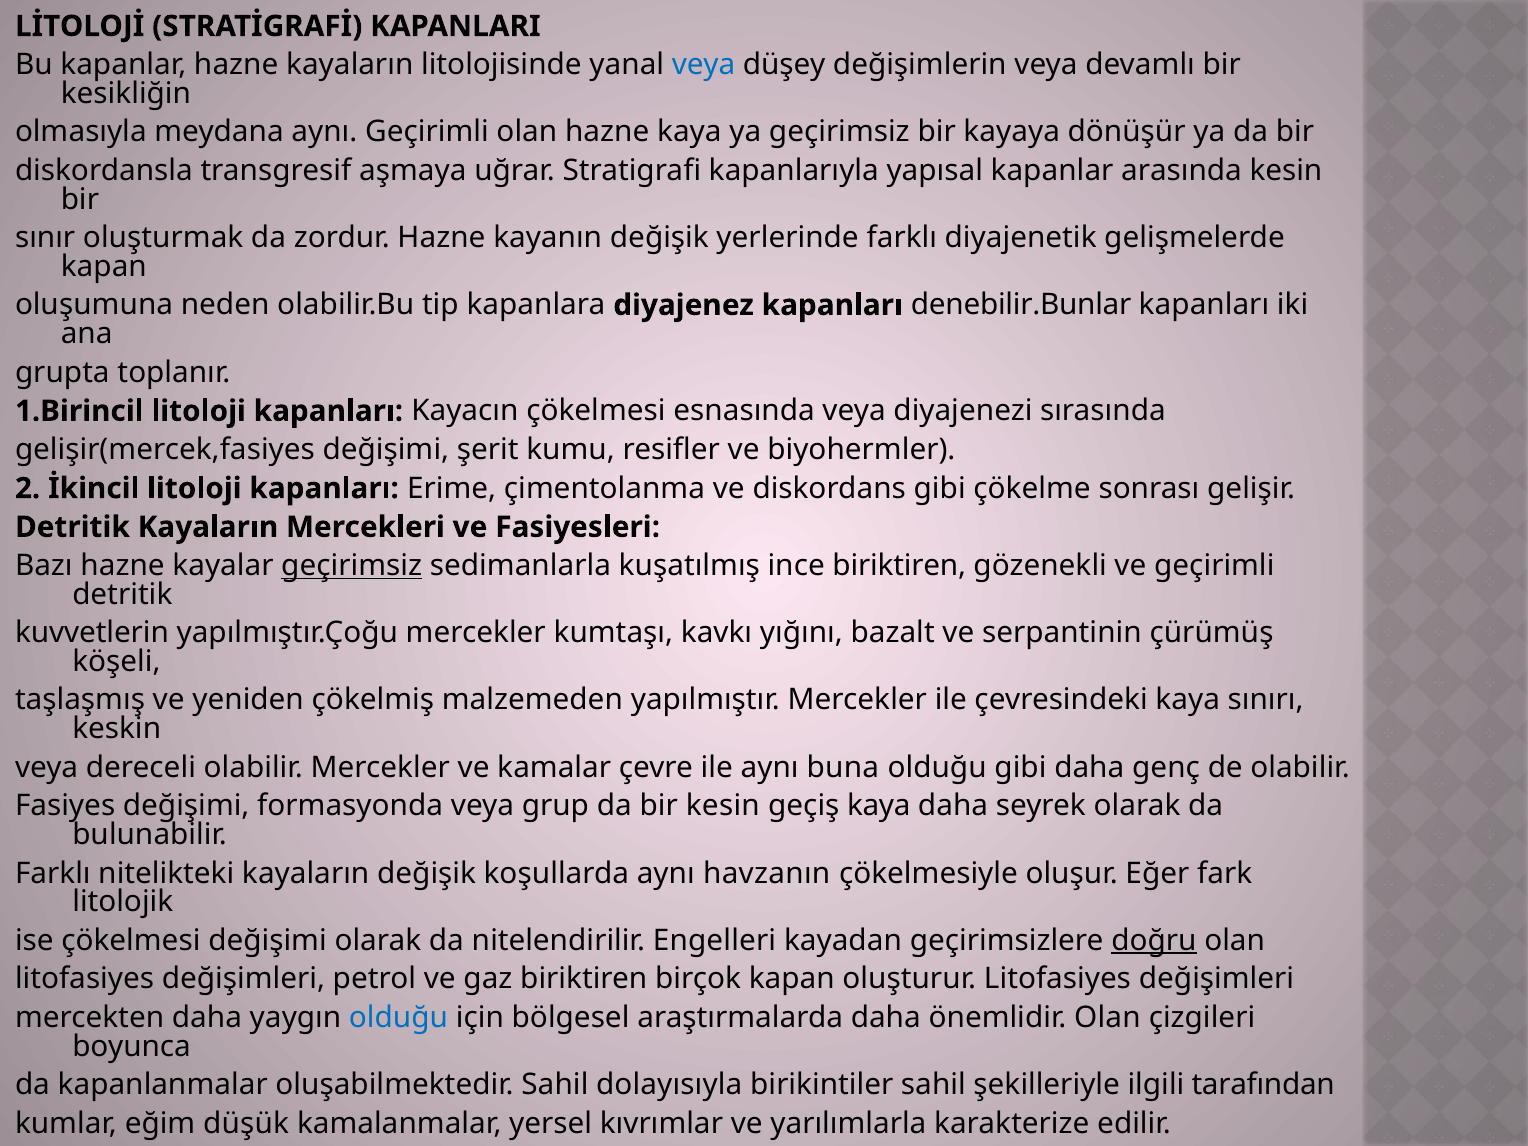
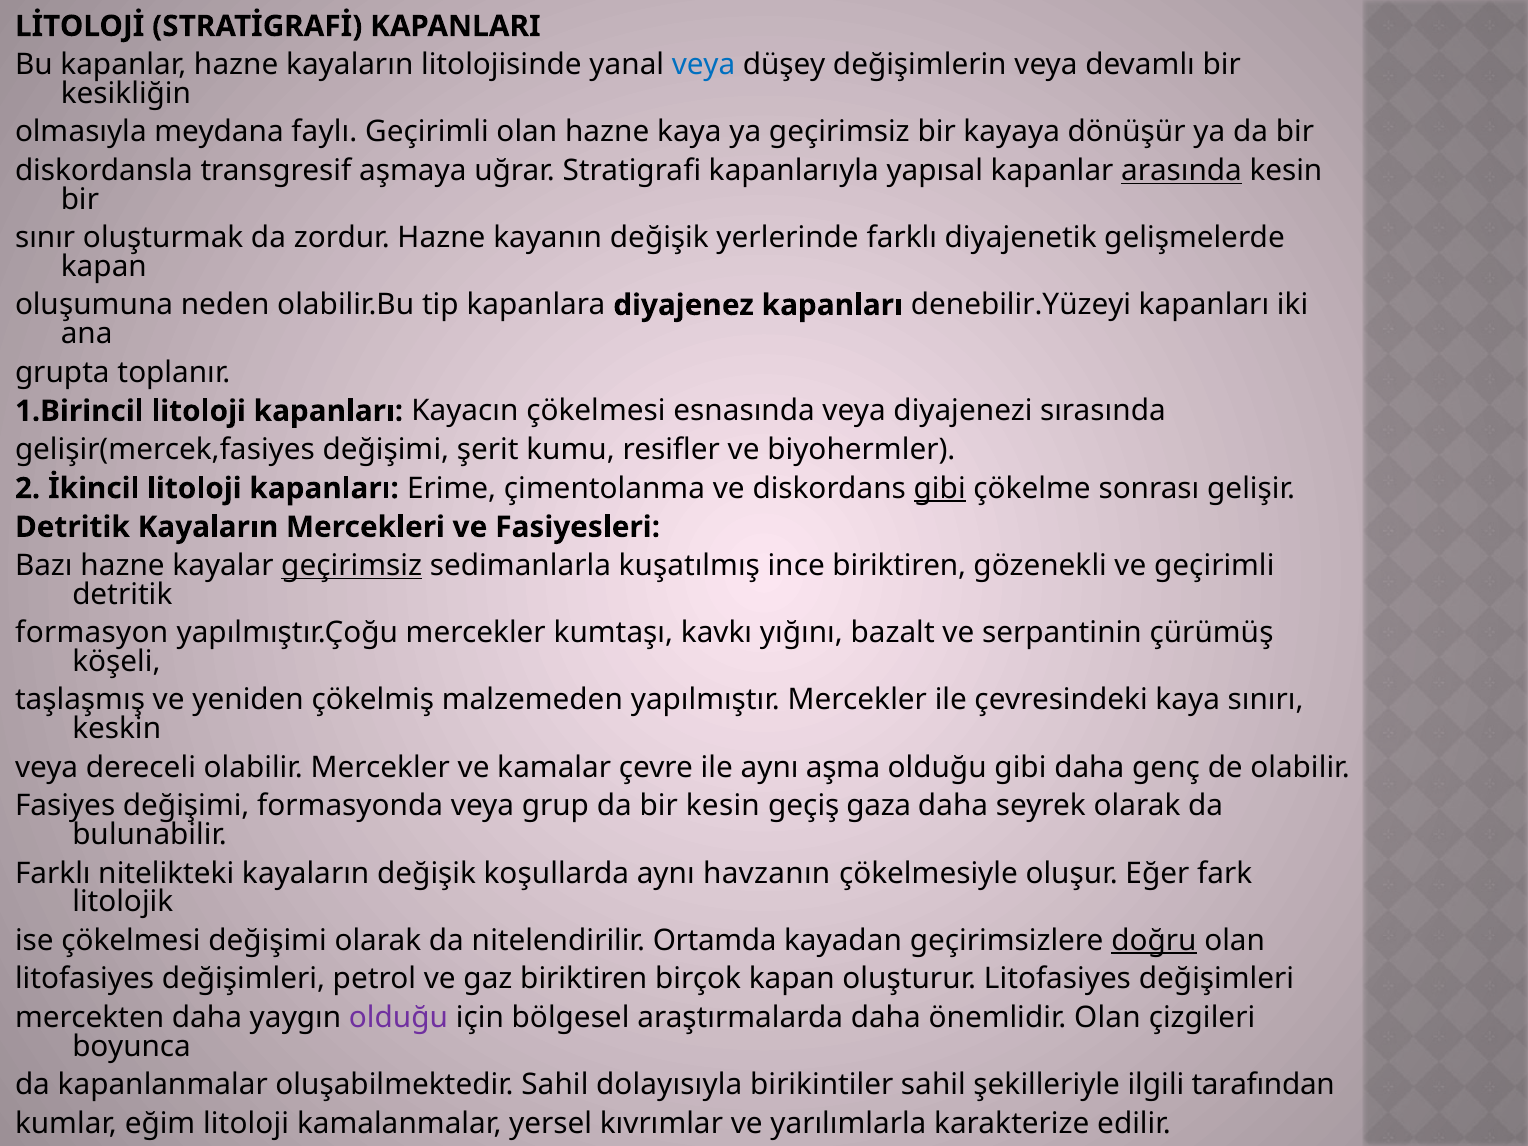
meydana aynı: aynı -> faylı (324, 132)
arasında underline: none -> present (1182, 171)
denebilir.Bunlar: denebilir.Bunlar -> denebilir.Yüzeyi (1021, 305)
gibi underline: none -> present (940, 488)
kuvvetlerin: kuvvetlerin -> formasyon (92, 633)
buna: buna -> aşma (843, 767)
geçiş kaya: kaya -> gaza (879, 806)
Engelleri: Engelleri -> Ortamda (715, 940)
olduğu colour: blue -> purple (398, 1018)
eğim düşük: düşük -> litoloji (246, 1124)
